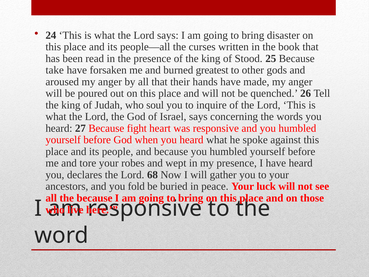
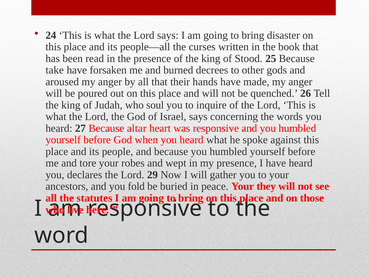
greatest: greatest -> decrees (212, 70)
fight: fight -> altar (137, 128)
68: 68 -> 29 (152, 175)
luck: luck -> they (266, 186)
the because: because -> statutes (94, 198)
